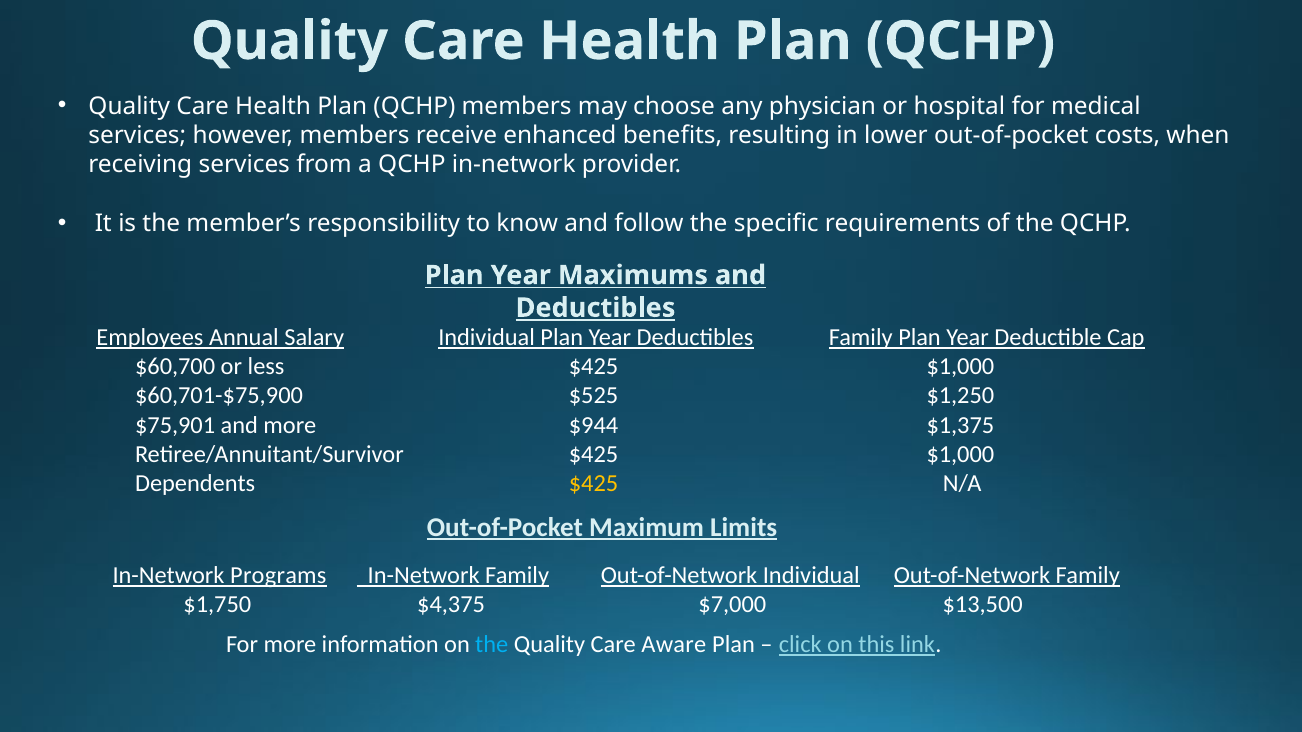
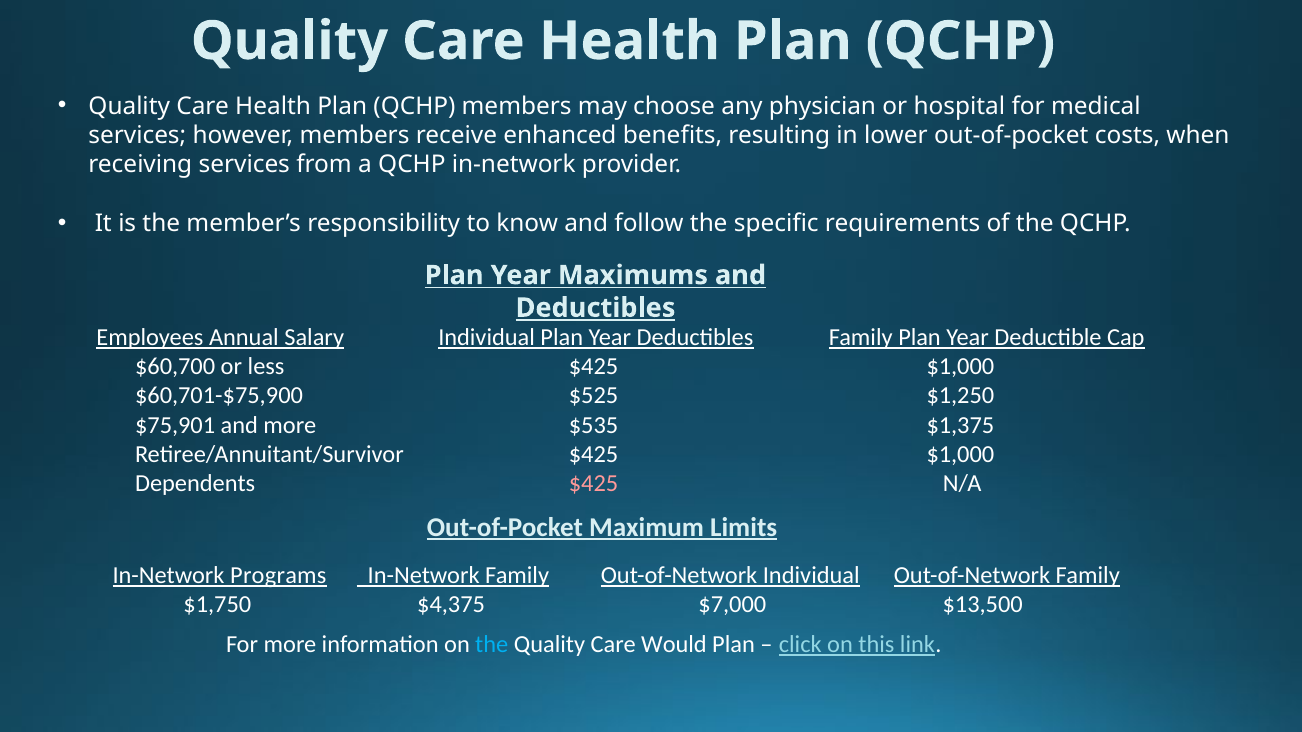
$944: $944 -> $535 (594, 425)
$425 colour: yellow -> pink (594, 484)
Aware: Aware -> Would (674, 644)
